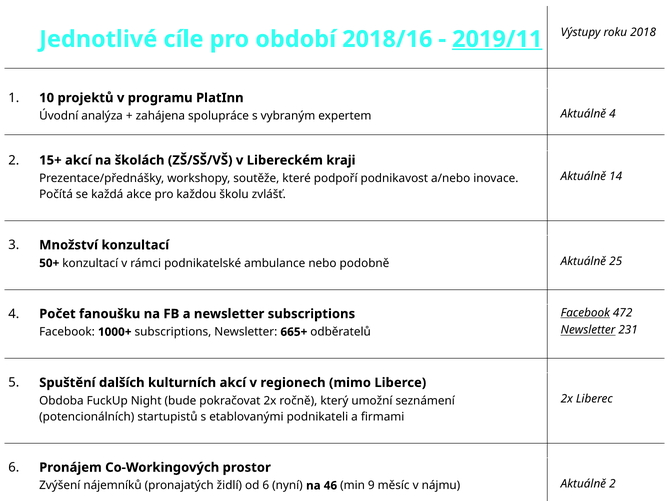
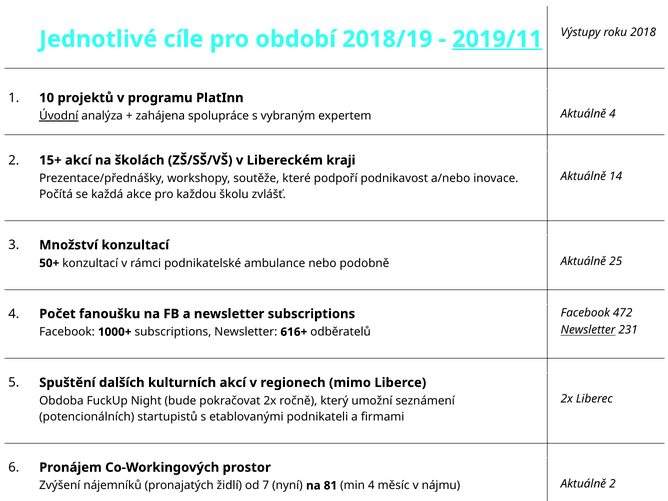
2018/16: 2018/16 -> 2018/19 (387, 39)
Úvodní underline: none -> present (59, 116)
Facebook underline: present -> none (585, 313)
665+: 665+ -> 616+ (294, 332)
od 6: 6 -> 7 (266, 486)
46: 46 -> 81 (330, 486)
min 9: 9 -> 4 (371, 486)
